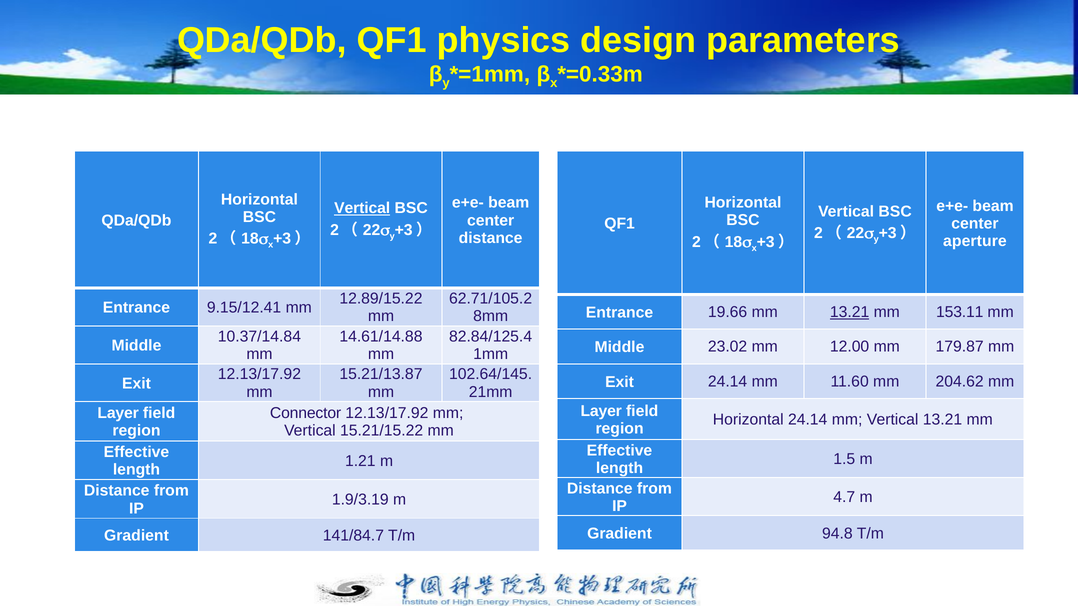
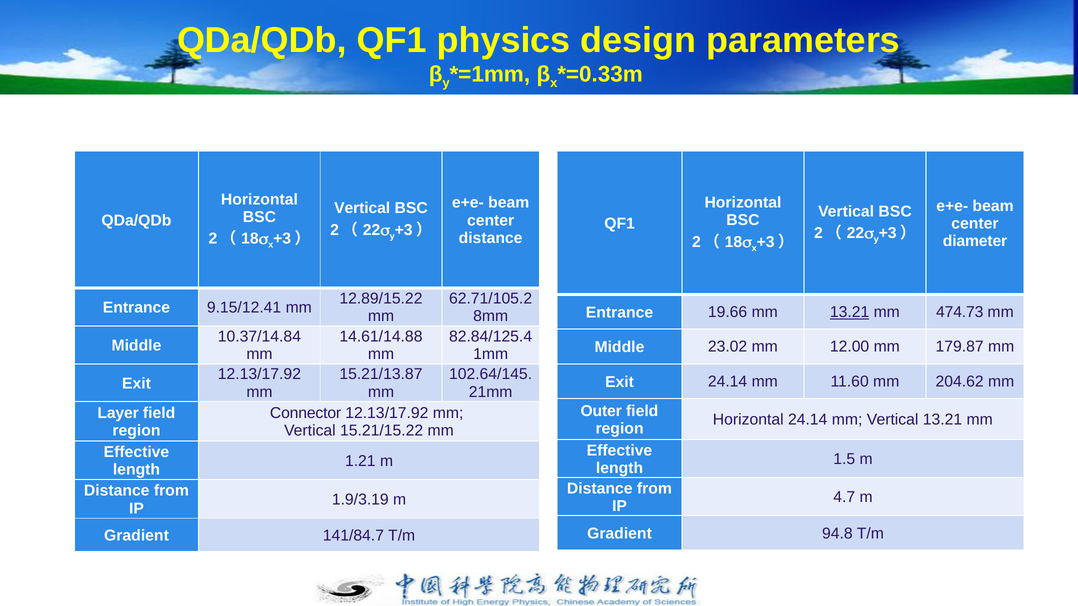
Vertical underline: present -> none (362, 208)
aperture: aperture -> diameter (975, 241)
153.11: 153.11 -> 474.73 (960, 312)
Layer: Layer -> Outer (601, 411)
